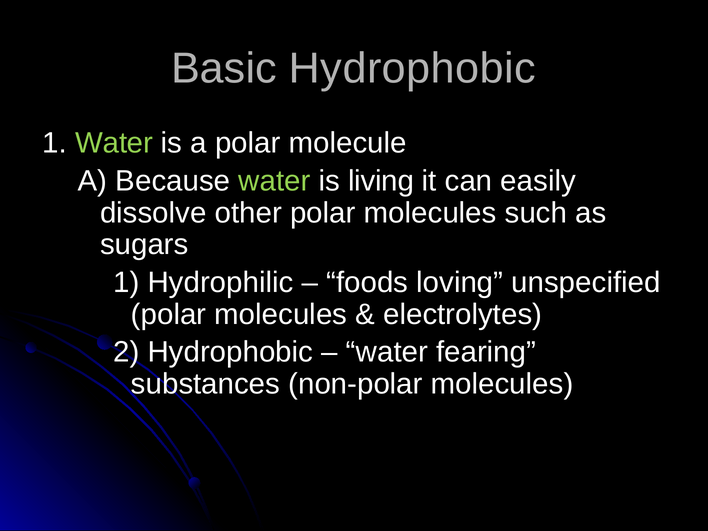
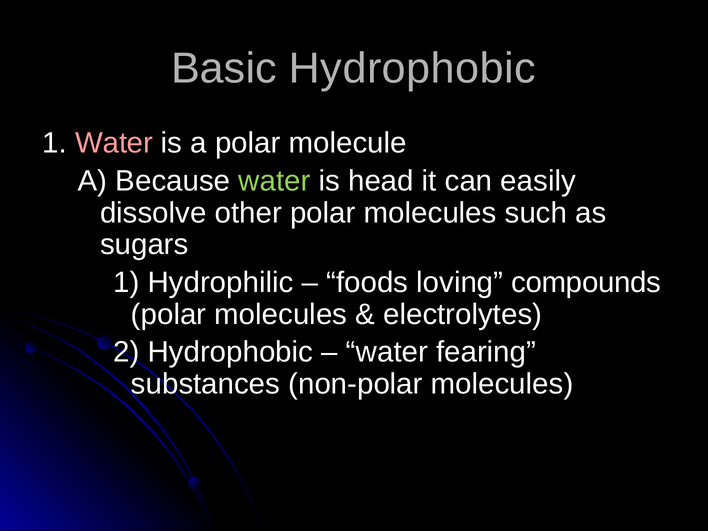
Water colour: light green -> pink (114, 143)
living: living -> head (381, 181)
unspecified: unspecified -> compounds (586, 282)
